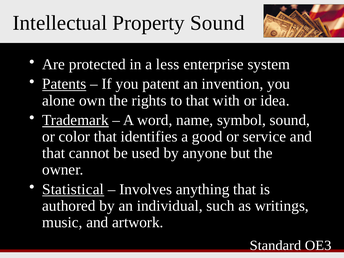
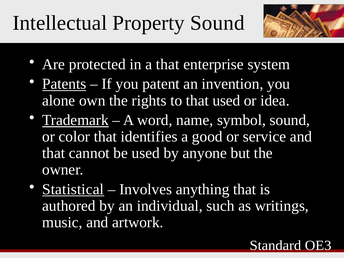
a less: less -> that (168, 64)
that with: with -> used (226, 100)
